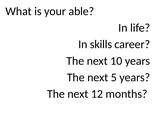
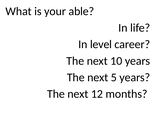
skills: skills -> level (101, 44)
